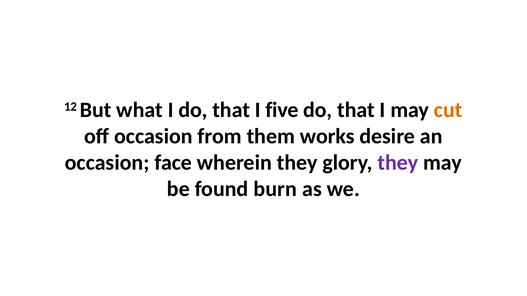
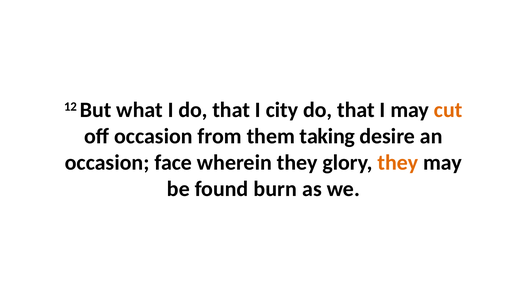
five: five -> city (282, 110)
works: works -> taking (327, 137)
they colour: purple -> orange (398, 163)
